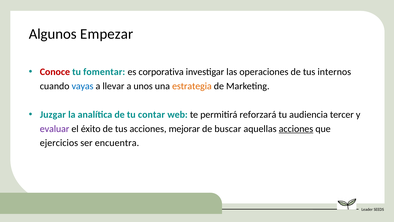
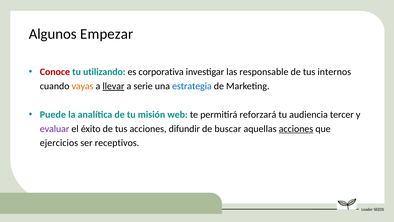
fomentar: fomentar -> utilizando (104, 72)
operaciones: operaciones -> responsable (264, 72)
vayas colour: blue -> orange (83, 86)
llevar underline: none -> present (113, 86)
unos: unos -> serie (143, 86)
estrategia colour: orange -> blue (192, 86)
Juzgar: Juzgar -> Puede (53, 114)
contar: contar -> misión (152, 114)
mejorar: mejorar -> difundir (184, 129)
encuentra: encuentra -> receptivos (117, 143)
